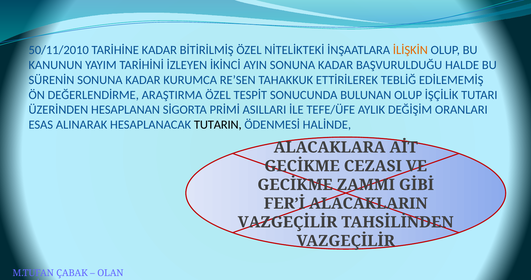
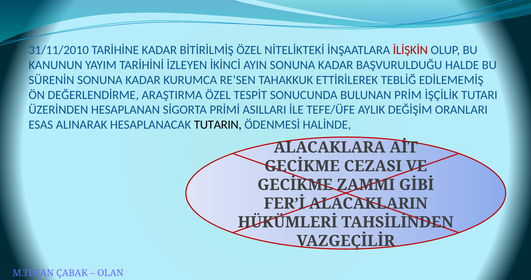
50/11/2010: 50/11/2010 -> 31/11/2010 (59, 50)
İLİŞKİN colour: orange -> red (410, 50)
BULUNAN OLUP: OLUP -> PRİM (408, 95)
VAZGEÇİLİR: VAZGEÇİLİR -> HÜKÜMLERİ (288, 222)
